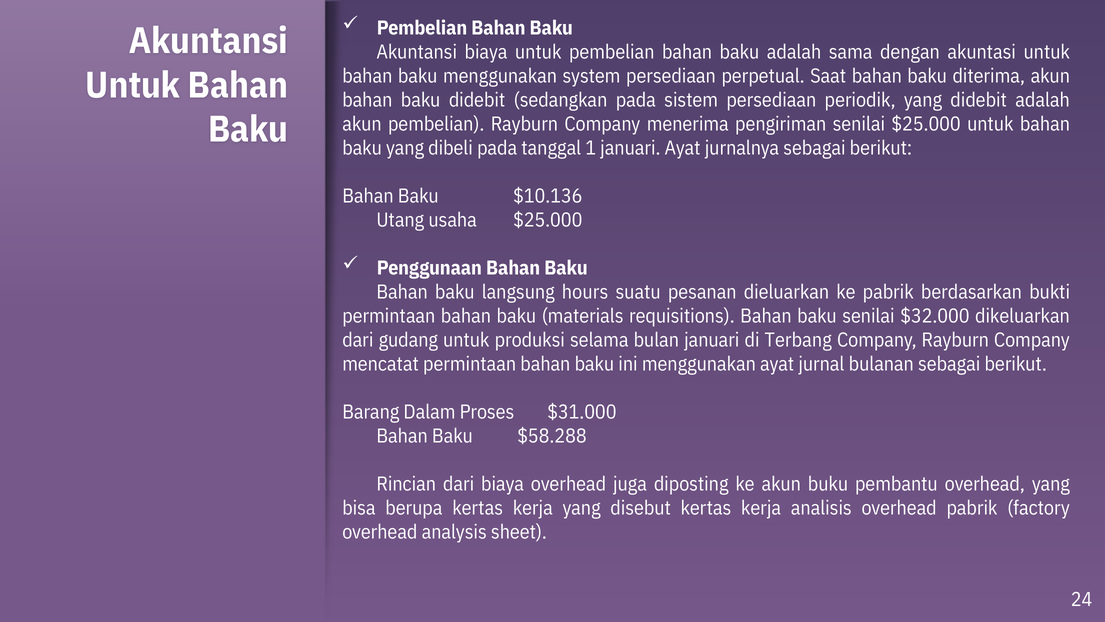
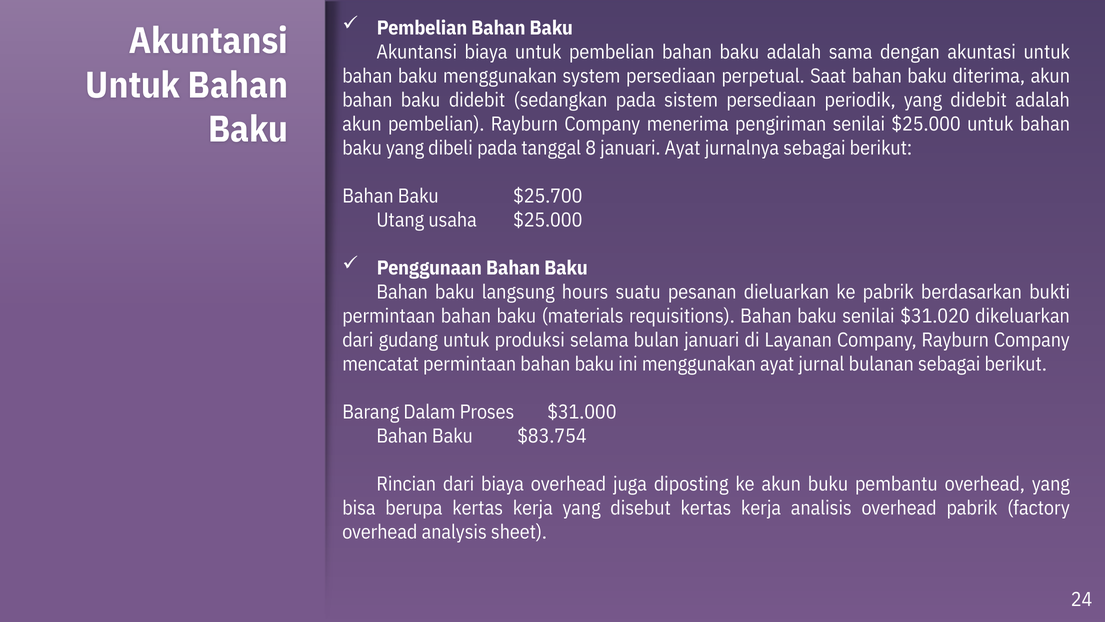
1: 1 -> 8 (591, 148)
$10.136: $10.136 -> $25.700 (548, 196)
$32.000: $32.000 -> $31.020 (935, 316)
Terbang: Terbang -> Layanan (798, 340)
$58.288: $58.288 -> $83.754 (552, 436)
